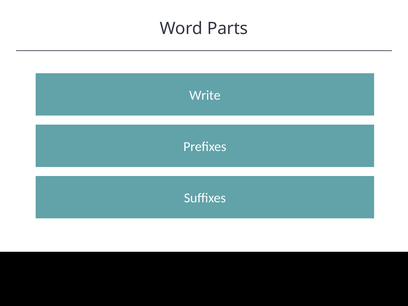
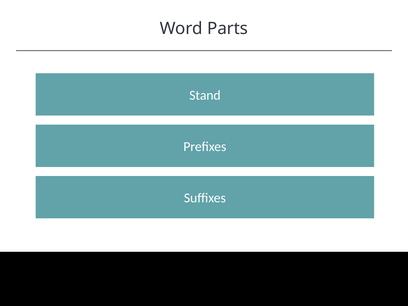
Write: Write -> Stand (205, 95)
